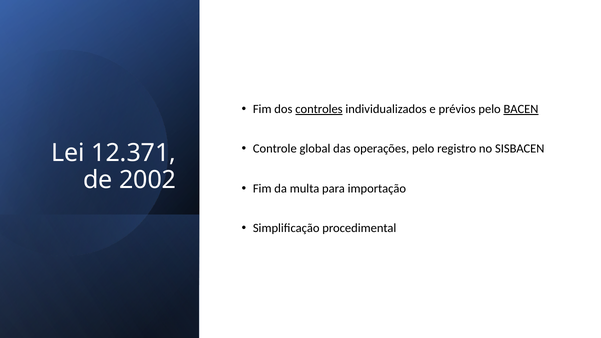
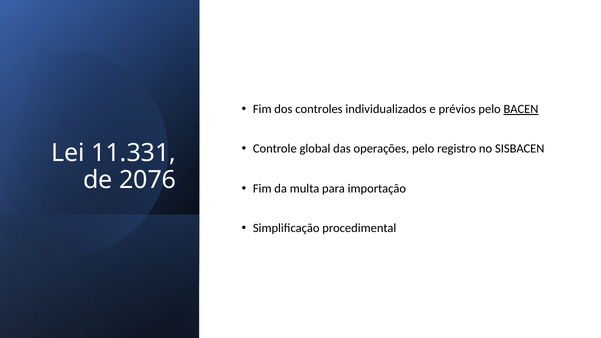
controles underline: present -> none (319, 109)
12.371: 12.371 -> 11.331 (134, 153)
2002: 2002 -> 2076 (148, 180)
